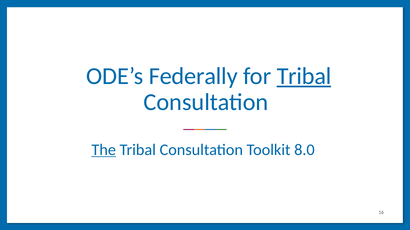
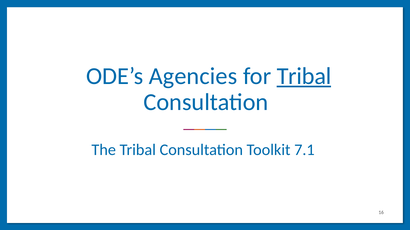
Federally: Federally -> Agencies (193, 76)
The underline: present -> none (104, 150)
8.0: 8.0 -> 7.1 (304, 150)
